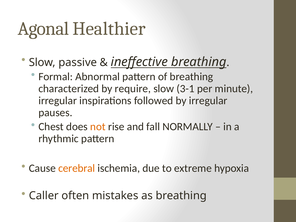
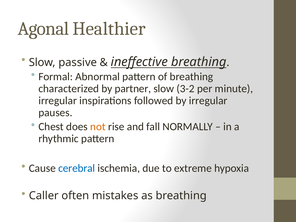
require: require -> partner (133, 89)
3-1: 3-1 -> 3-2 (186, 89)
cerebral colour: orange -> blue (77, 168)
